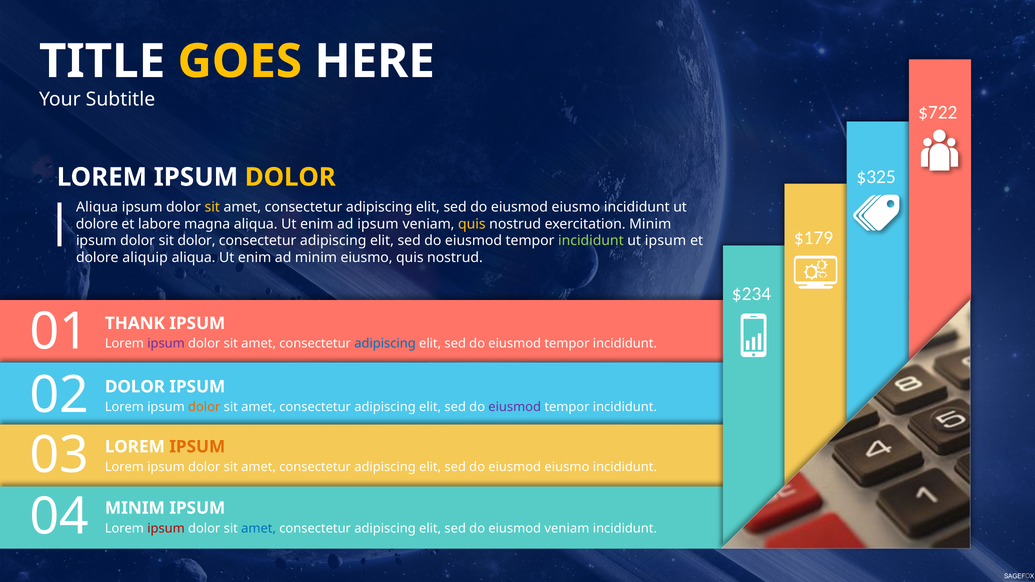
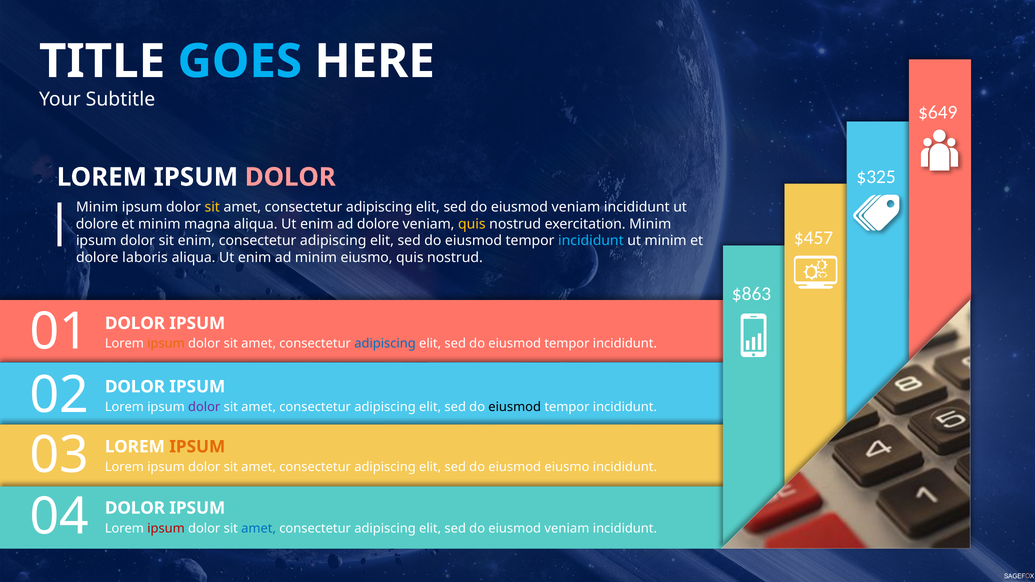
GOES colour: yellow -> light blue (240, 61)
$722: $722 -> $649 (938, 112)
DOLOR colour: yellow -> pink (290, 177)
Aliqua: Aliqua -> Minim (97, 207)
eiusmo: eiusmo -> veniam (576, 207)
et labore: labore -> minim (159, 224)
ad ipsum: ipsum -> dolore (378, 224)
$179: $179 -> $457 (814, 238)
sit dolor: dolor -> enim (196, 241)
incididunt colour: light green -> light blue (591, 241)
ut ipsum: ipsum -> minim (666, 241)
aliquip: aliquip -> laboris (145, 258)
$234: $234 -> $863 (752, 294)
01 THANK: THANK -> DOLOR (135, 323)
ipsum colour: purple -> orange (166, 344)
dolor colour: orange -> purple (204, 407)
eiusmod colour: purple -> black (515, 407)
04 MINIM: MINIM -> DOLOR (135, 508)
